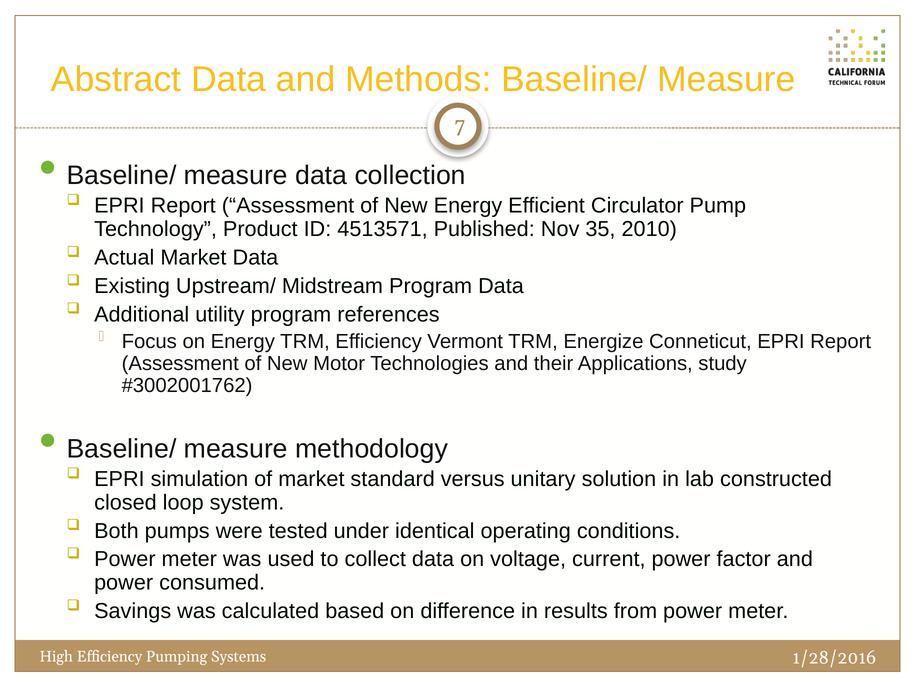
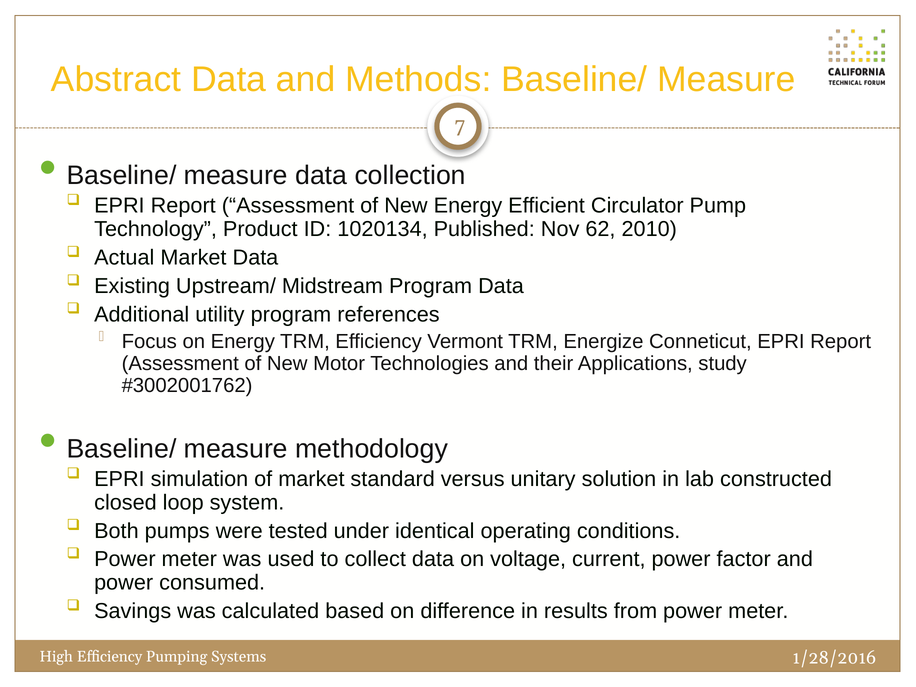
4513571: 4513571 -> 1020134 (383, 229)
35: 35 -> 62 (600, 229)
